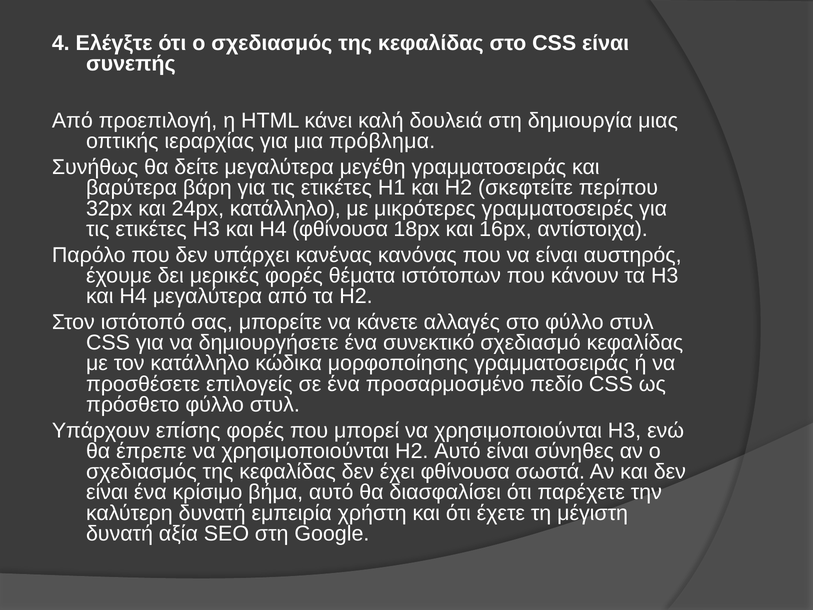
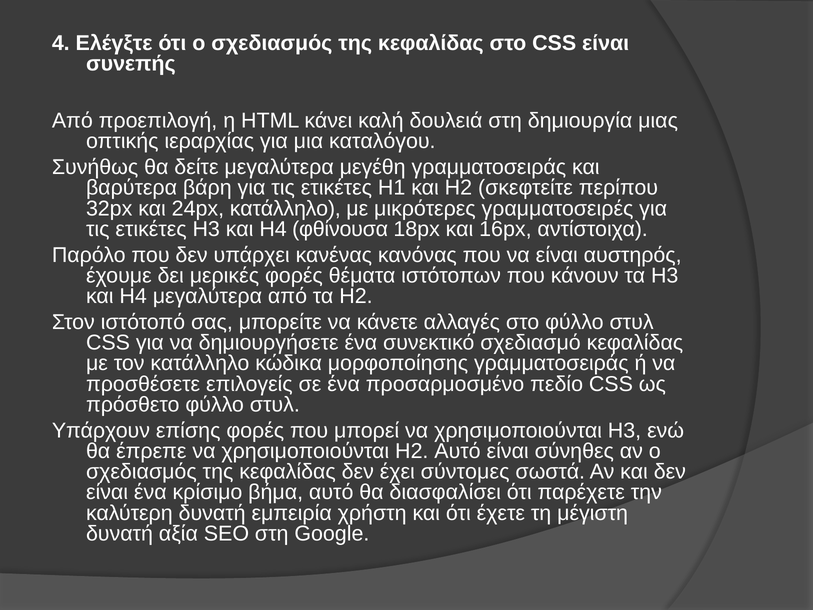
πρόβλημα: πρόβλημα -> καταλόγου (382, 141)
έχει φθίνουσα: φθίνουσα -> σύντομες (465, 472)
